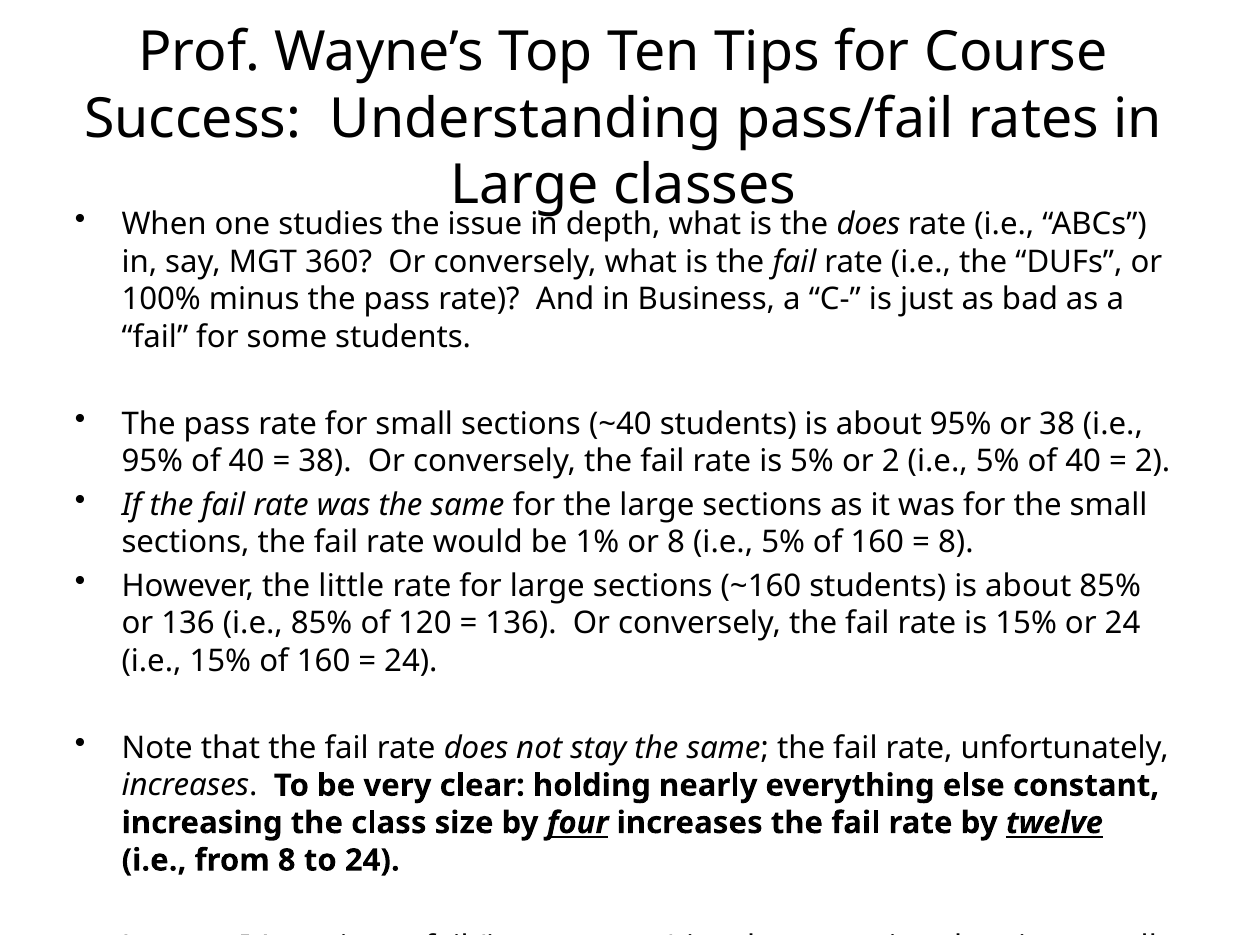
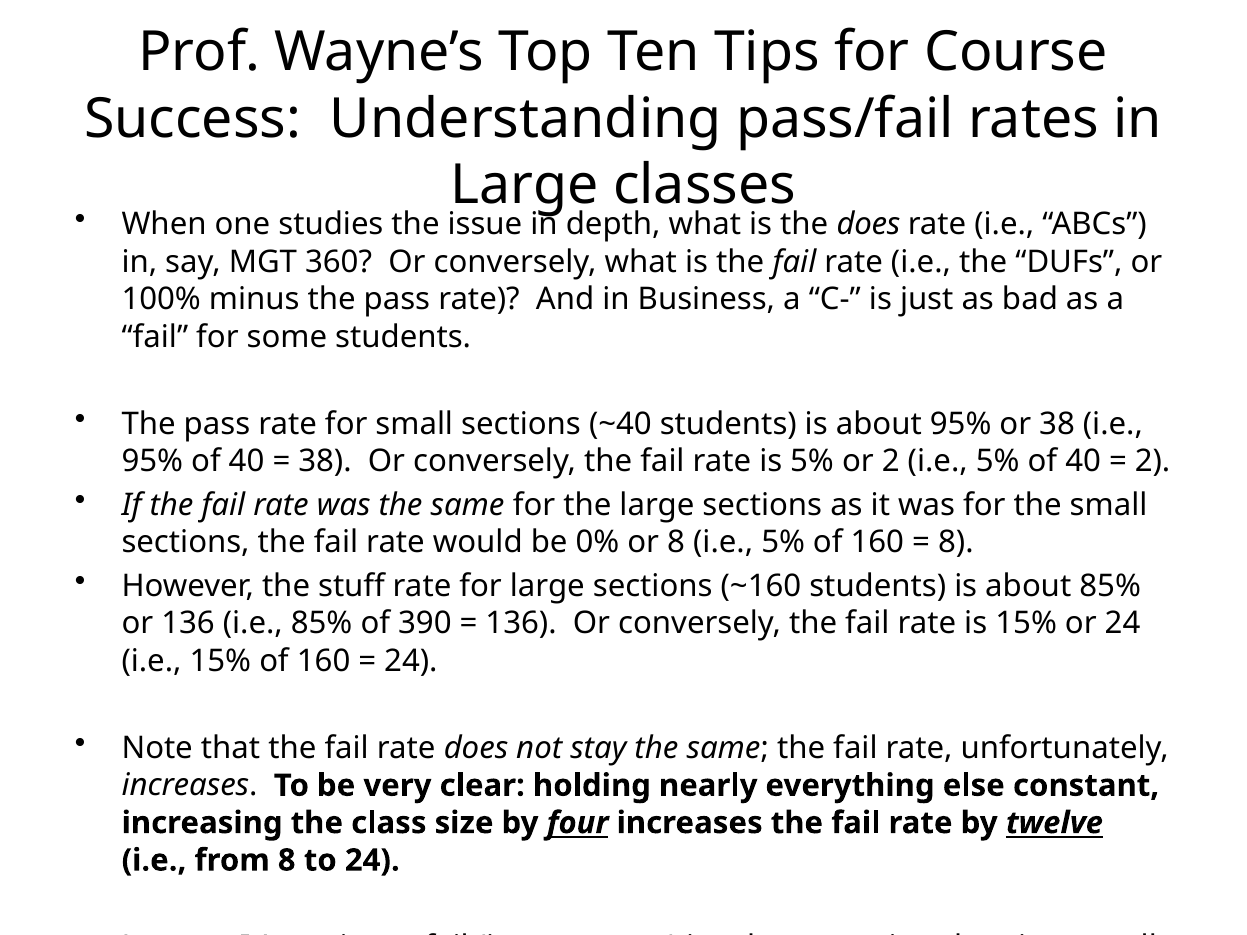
1%: 1% -> 0% (598, 543)
little: little -> stuff (351, 586)
120: 120 -> 390 (425, 624)
